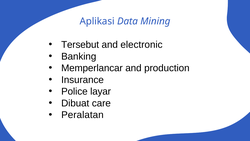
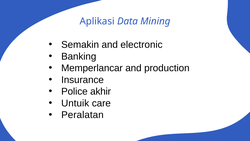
Tersebut: Tersebut -> Semakin (80, 45)
layar: layar -> akhir (101, 91)
Dibuat: Dibuat -> Untuik (75, 103)
